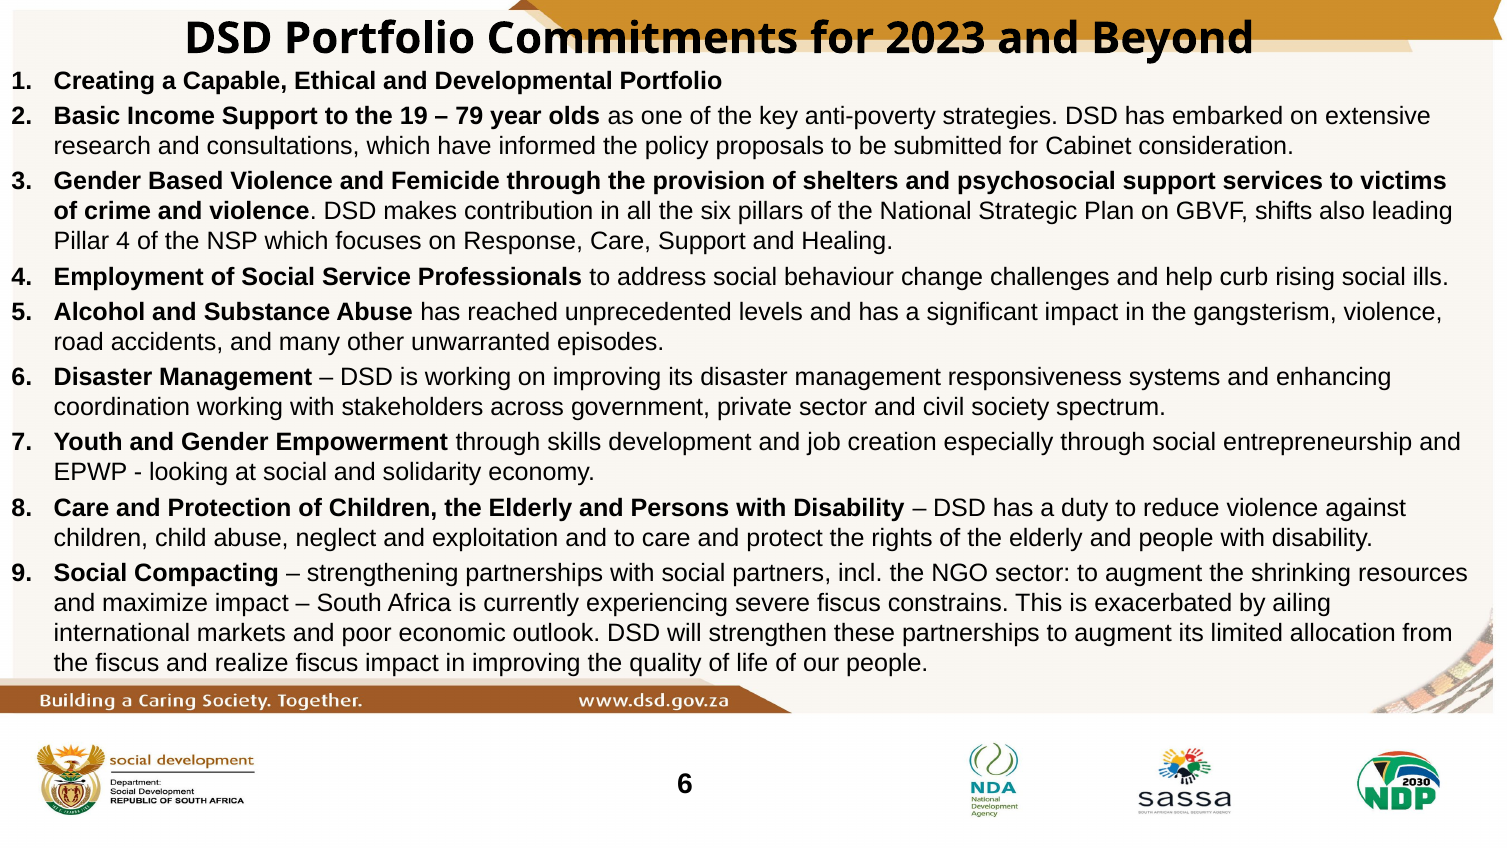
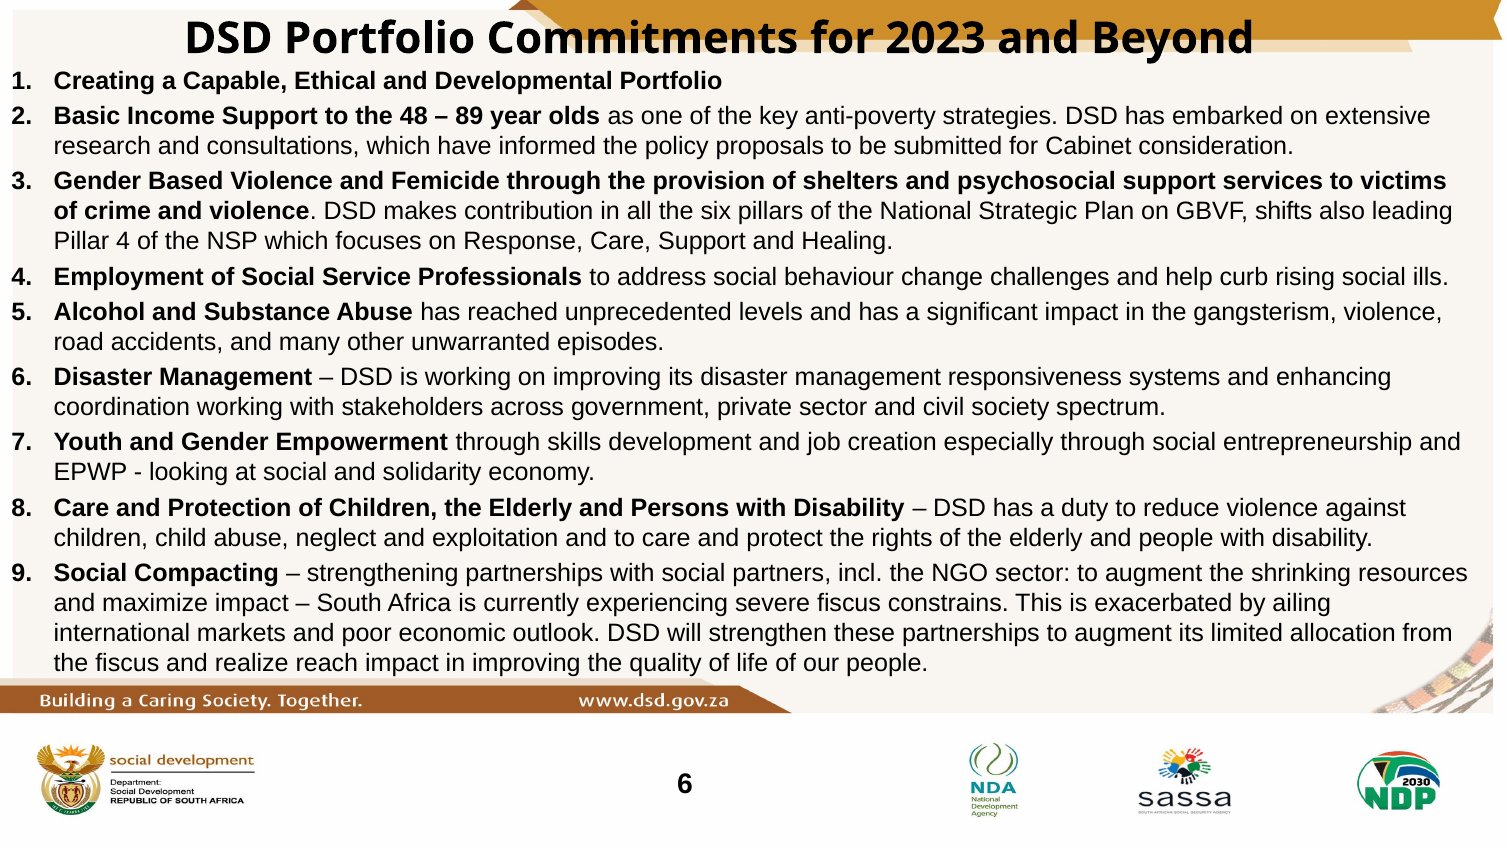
19: 19 -> 48 (414, 116)
79: 79 -> 89 (469, 116)
realize fiscus: fiscus -> reach (327, 663)
